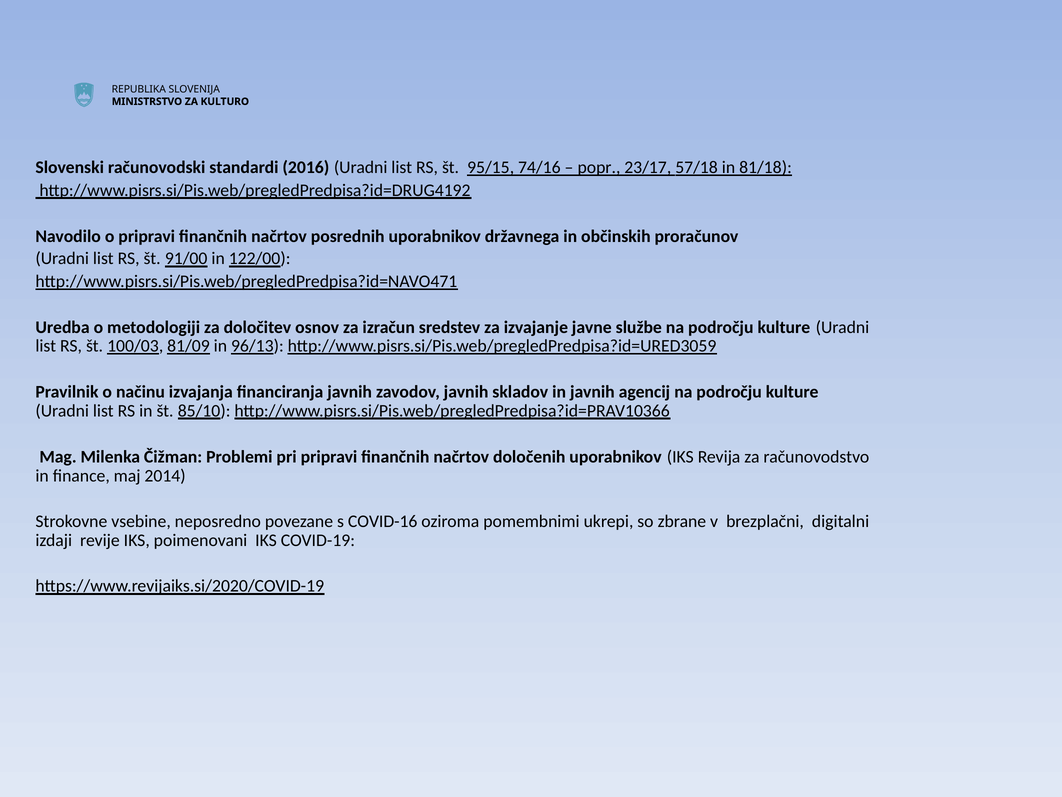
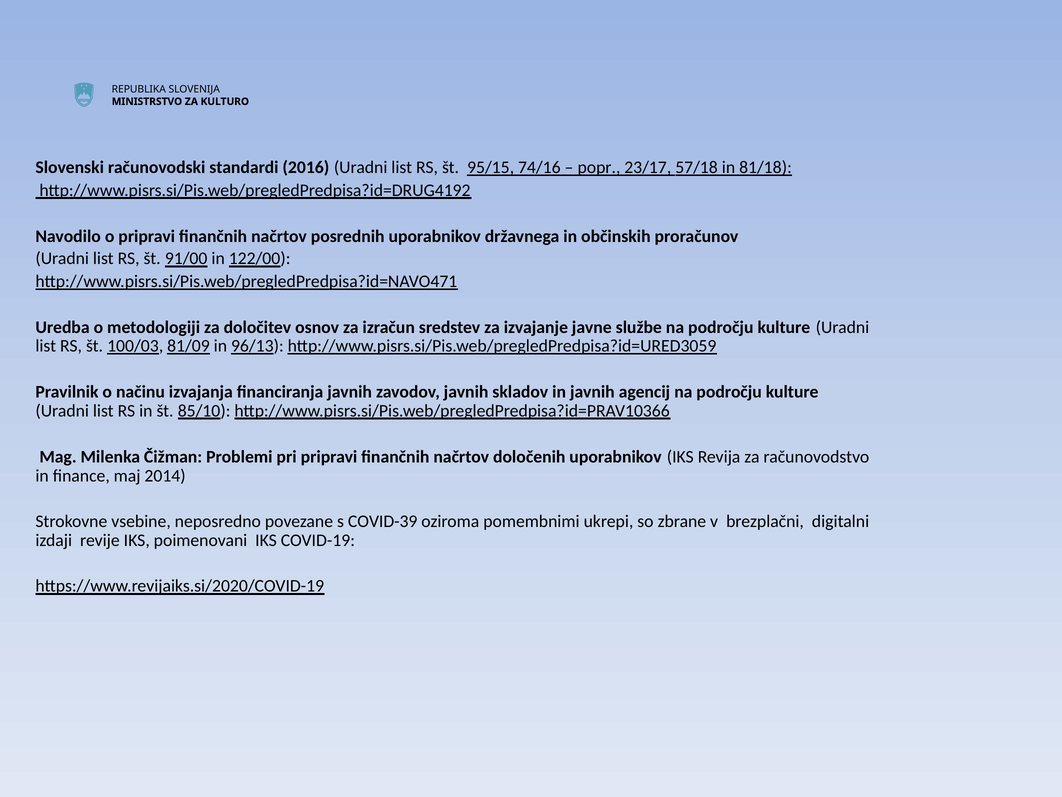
COVID-16: COVID-16 -> COVID-39 (383, 521)
